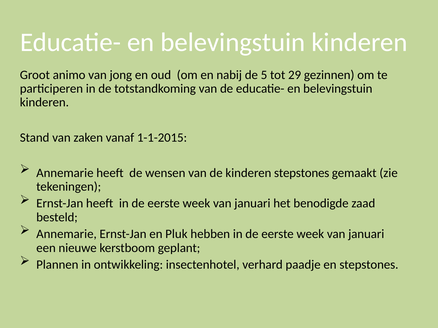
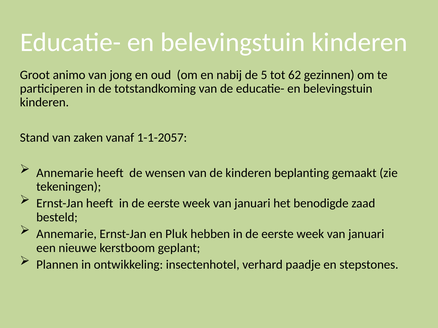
29: 29 -> 62 (295, 75)
1-1-2015: 1-1-2015 -> 1-1-2057 (162, 138)
kinderen stepstones: stepstones -> beplanting (302, 173)
